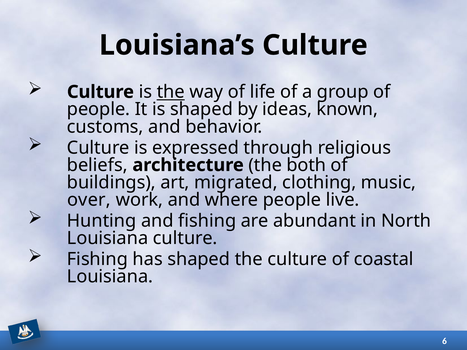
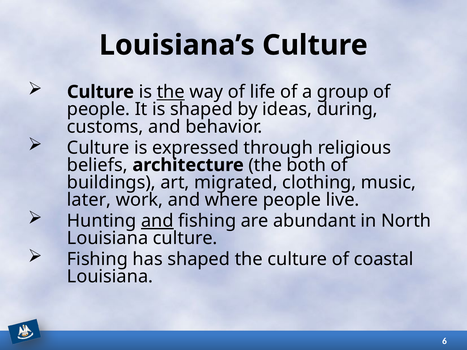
known: known -> during (347, 109)
over: over -> later (89, 200)
and underline: none -> present (157, 221)
